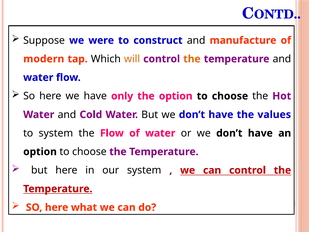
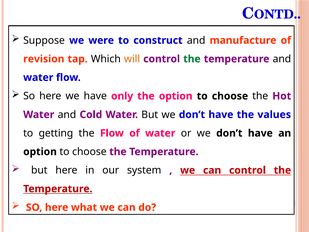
modern: modern -> revision (44, 59)
the colour: orange -> green (192, 59)
to system: system -> getting (56, 133)
